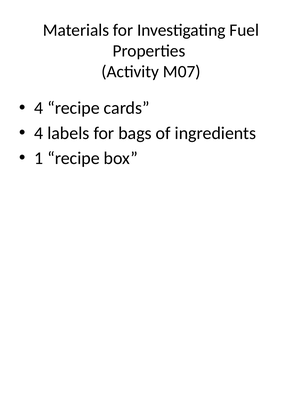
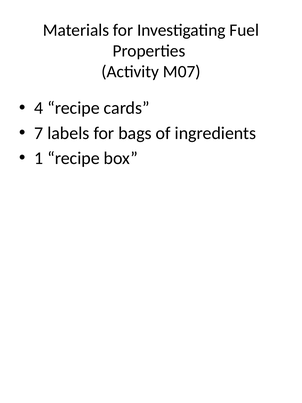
4: 4 -> 7 (39, 133)
